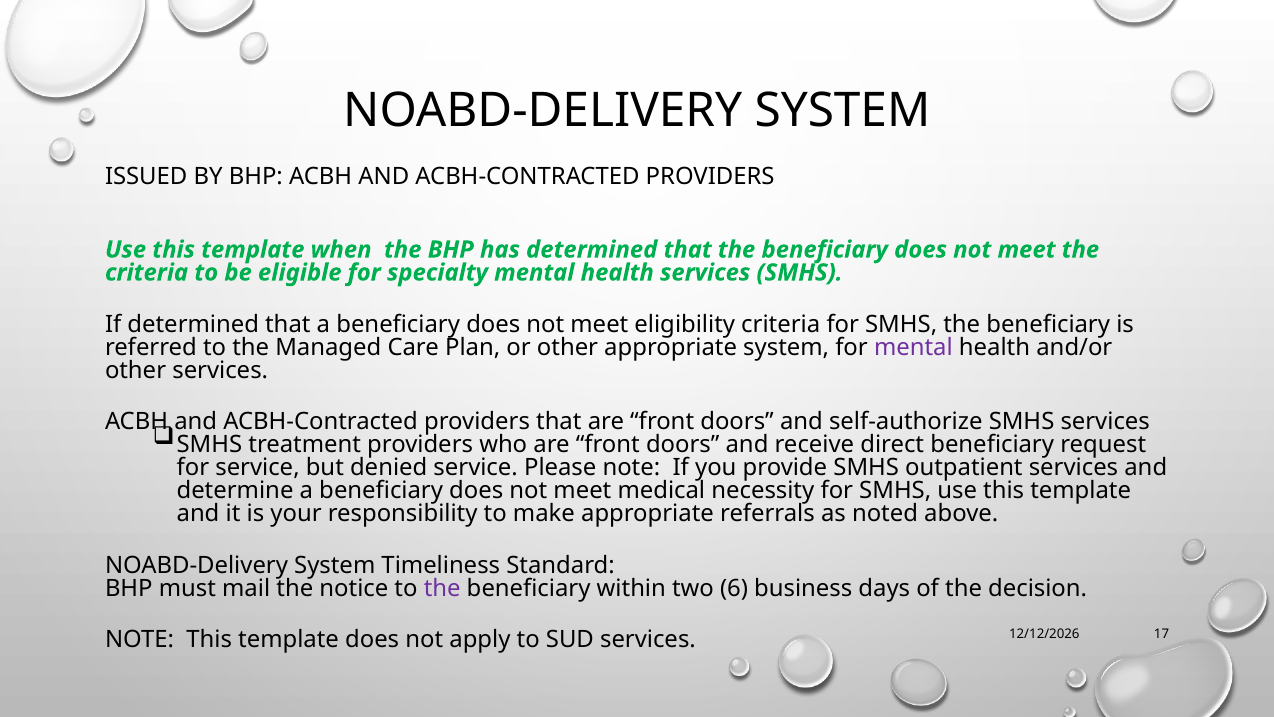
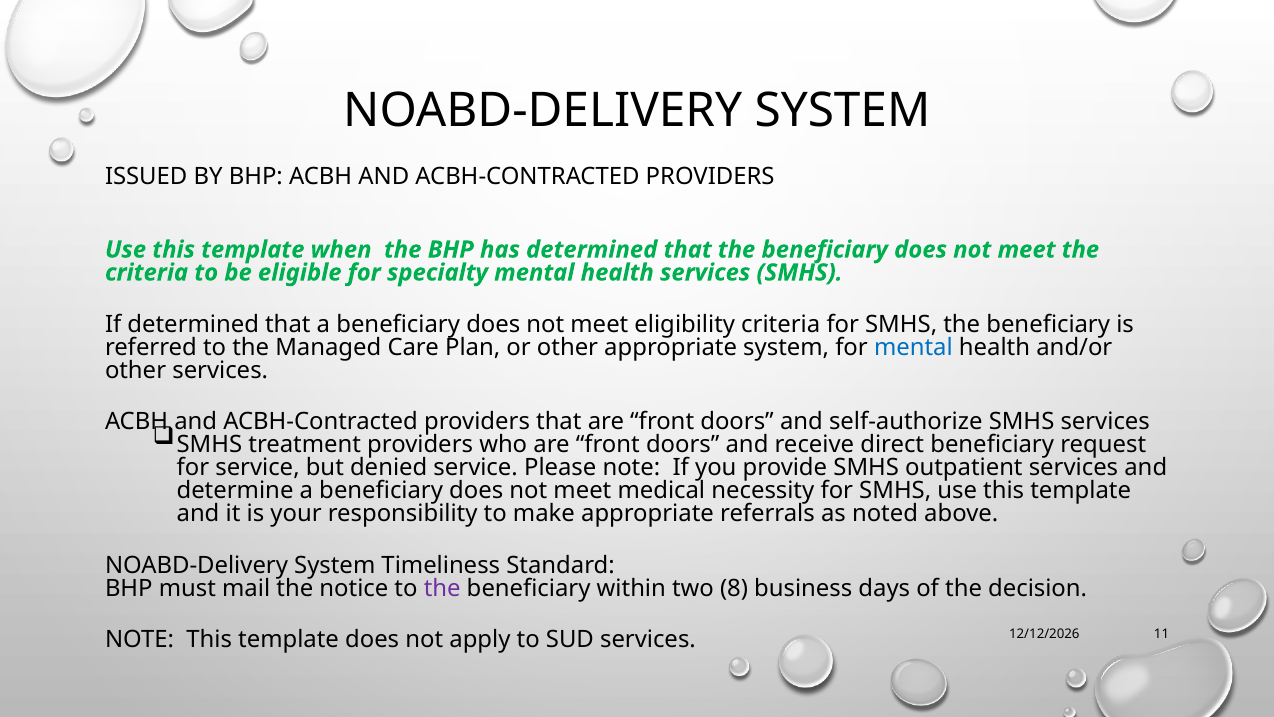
mental colour: purple -> blue (913, 347)
6: 6 -> 8 (734, 588)
17: 17 -> 11 (1162, 634)
